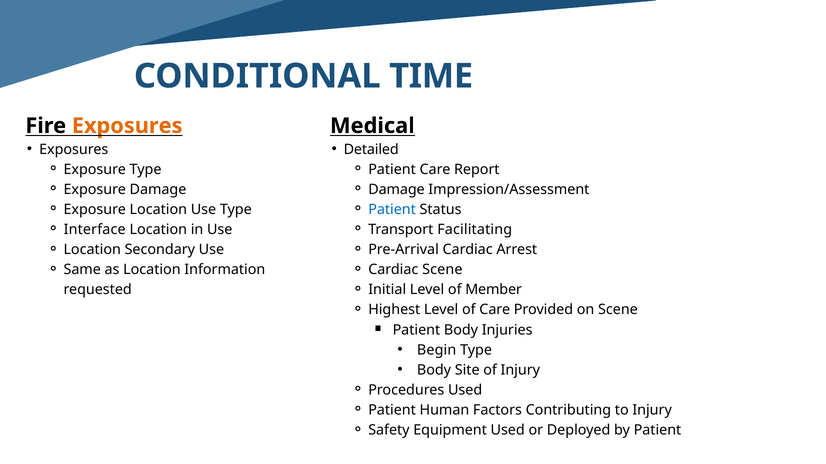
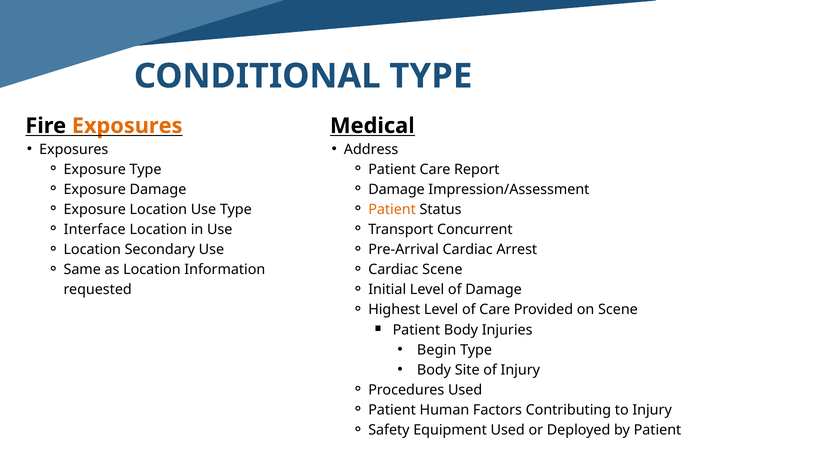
TIME: TIME -> TYPE (431, 76)
Detailed: Detailed -> Address (371, 150)
Patient colour: blue -> orange (392, 210)
Facilitating: Facilitating -> Concurrent (475, 230)
of Member: Member -> Damage (494, 290)
